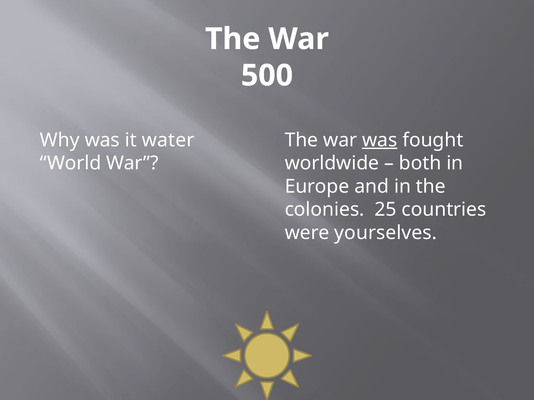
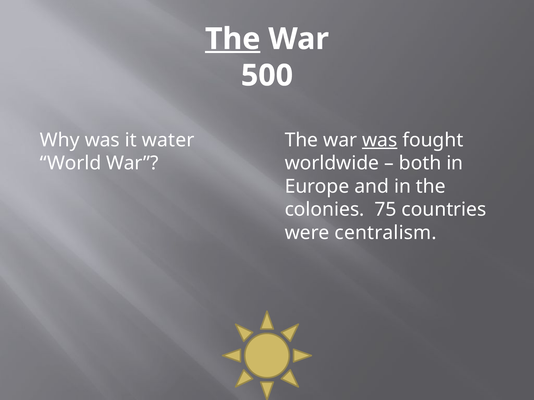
The underline: none -> present (233, 39)
25: 25 -> 75 (386, 210)
yourselves: yourselves -> centralism (386, 233)
